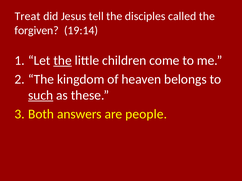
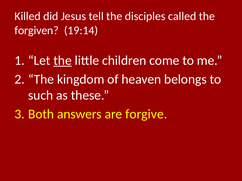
Treat: Treat -> Killed (28, 16)
such underline: present -> none (41, 96)
people: people -> forgive (146, 114)
